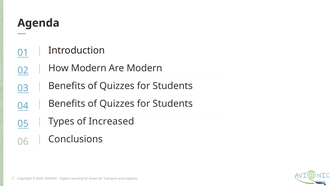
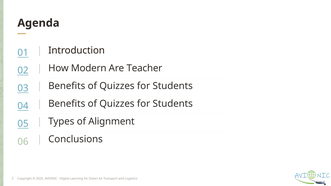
Are Modern: Modern -> Teacher (144, 68)
Increased: Increased -> Alignment (111, 122)
